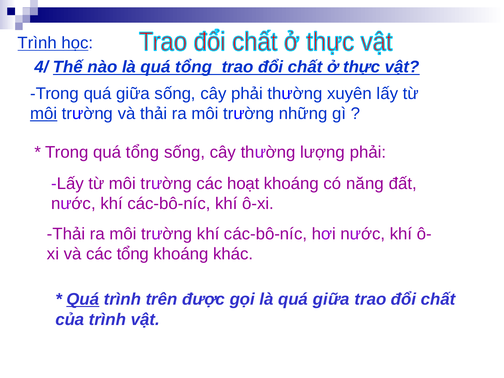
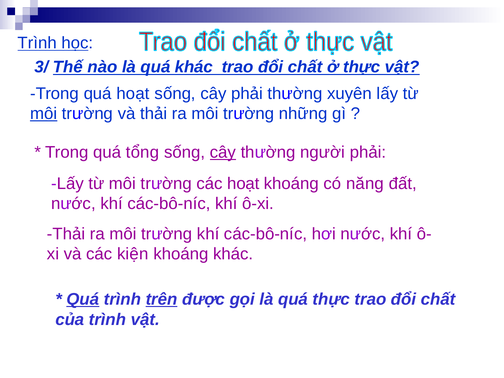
4/: 4/ -> 3/ (41, 67)
là quá tổng: tổng -> khác (194, 67)
Trong quá giữa: giữa -> hoạt (133, 94)
cây underline: none -> present (223, 152)
lượng: lượng -> người (323, 152)
các tổng: tổng -> kiện (133, 254)
trên underline: none -> present (162, 299)
là quá giữa: giữa -> thực (331, 299)
